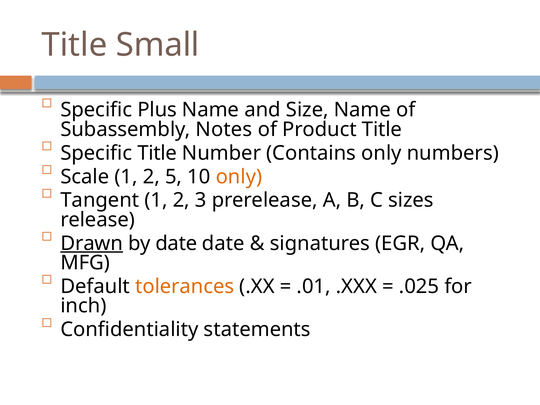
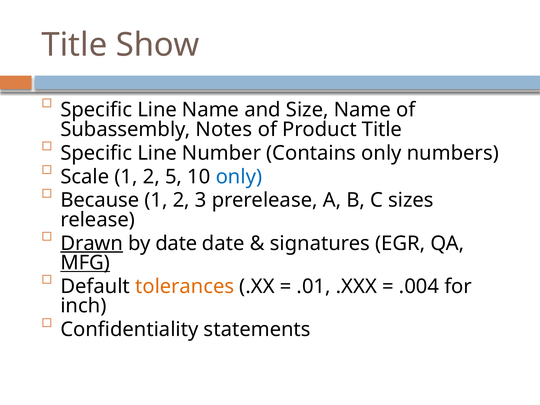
Small: Small -> Show (158, 45)
Plus: Plus -> Line (157, 110)
Title: Title -> Line (157, 153)
only colour: orange -> blue (239, 177)
Tangent: Tangent -> Because (100, 200)
MFG underline: none -> present (85, 263)
.025: .025 -> .004 (419, 286)
